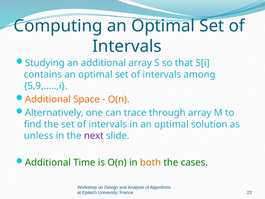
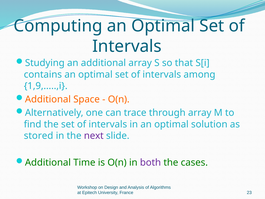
5,9,.....,i: 5,9,.....,i -> 1,9,.....,i (46, 86)
unless: unless -> stored (39, 136)
both colour: orange -> purple (150, 162)
